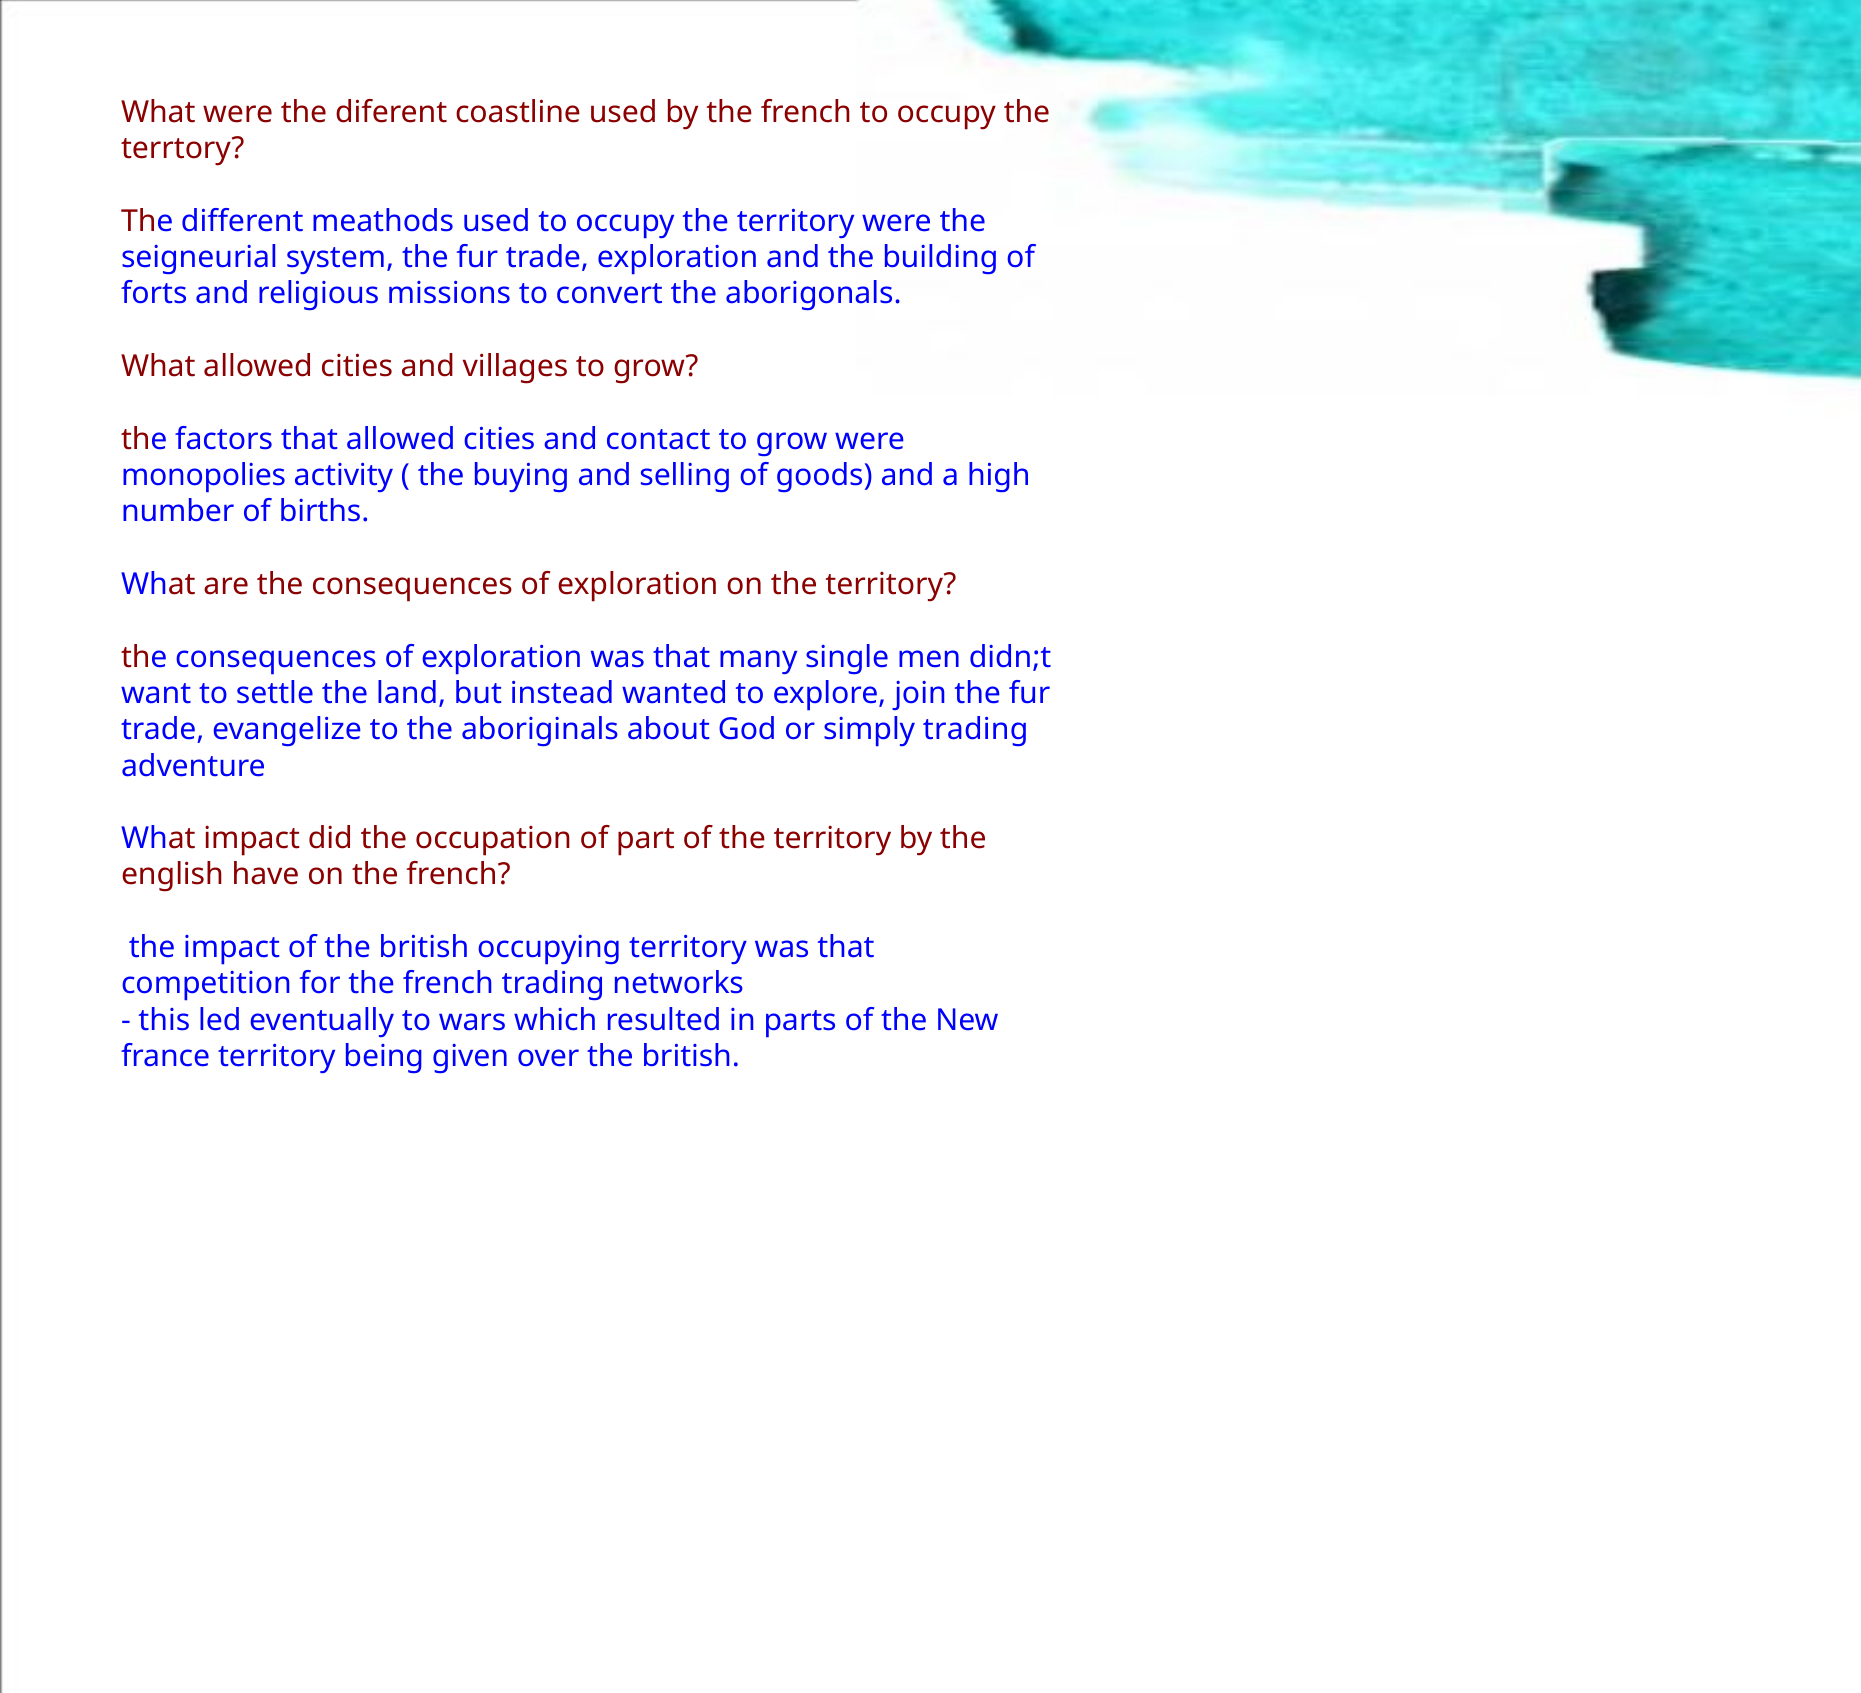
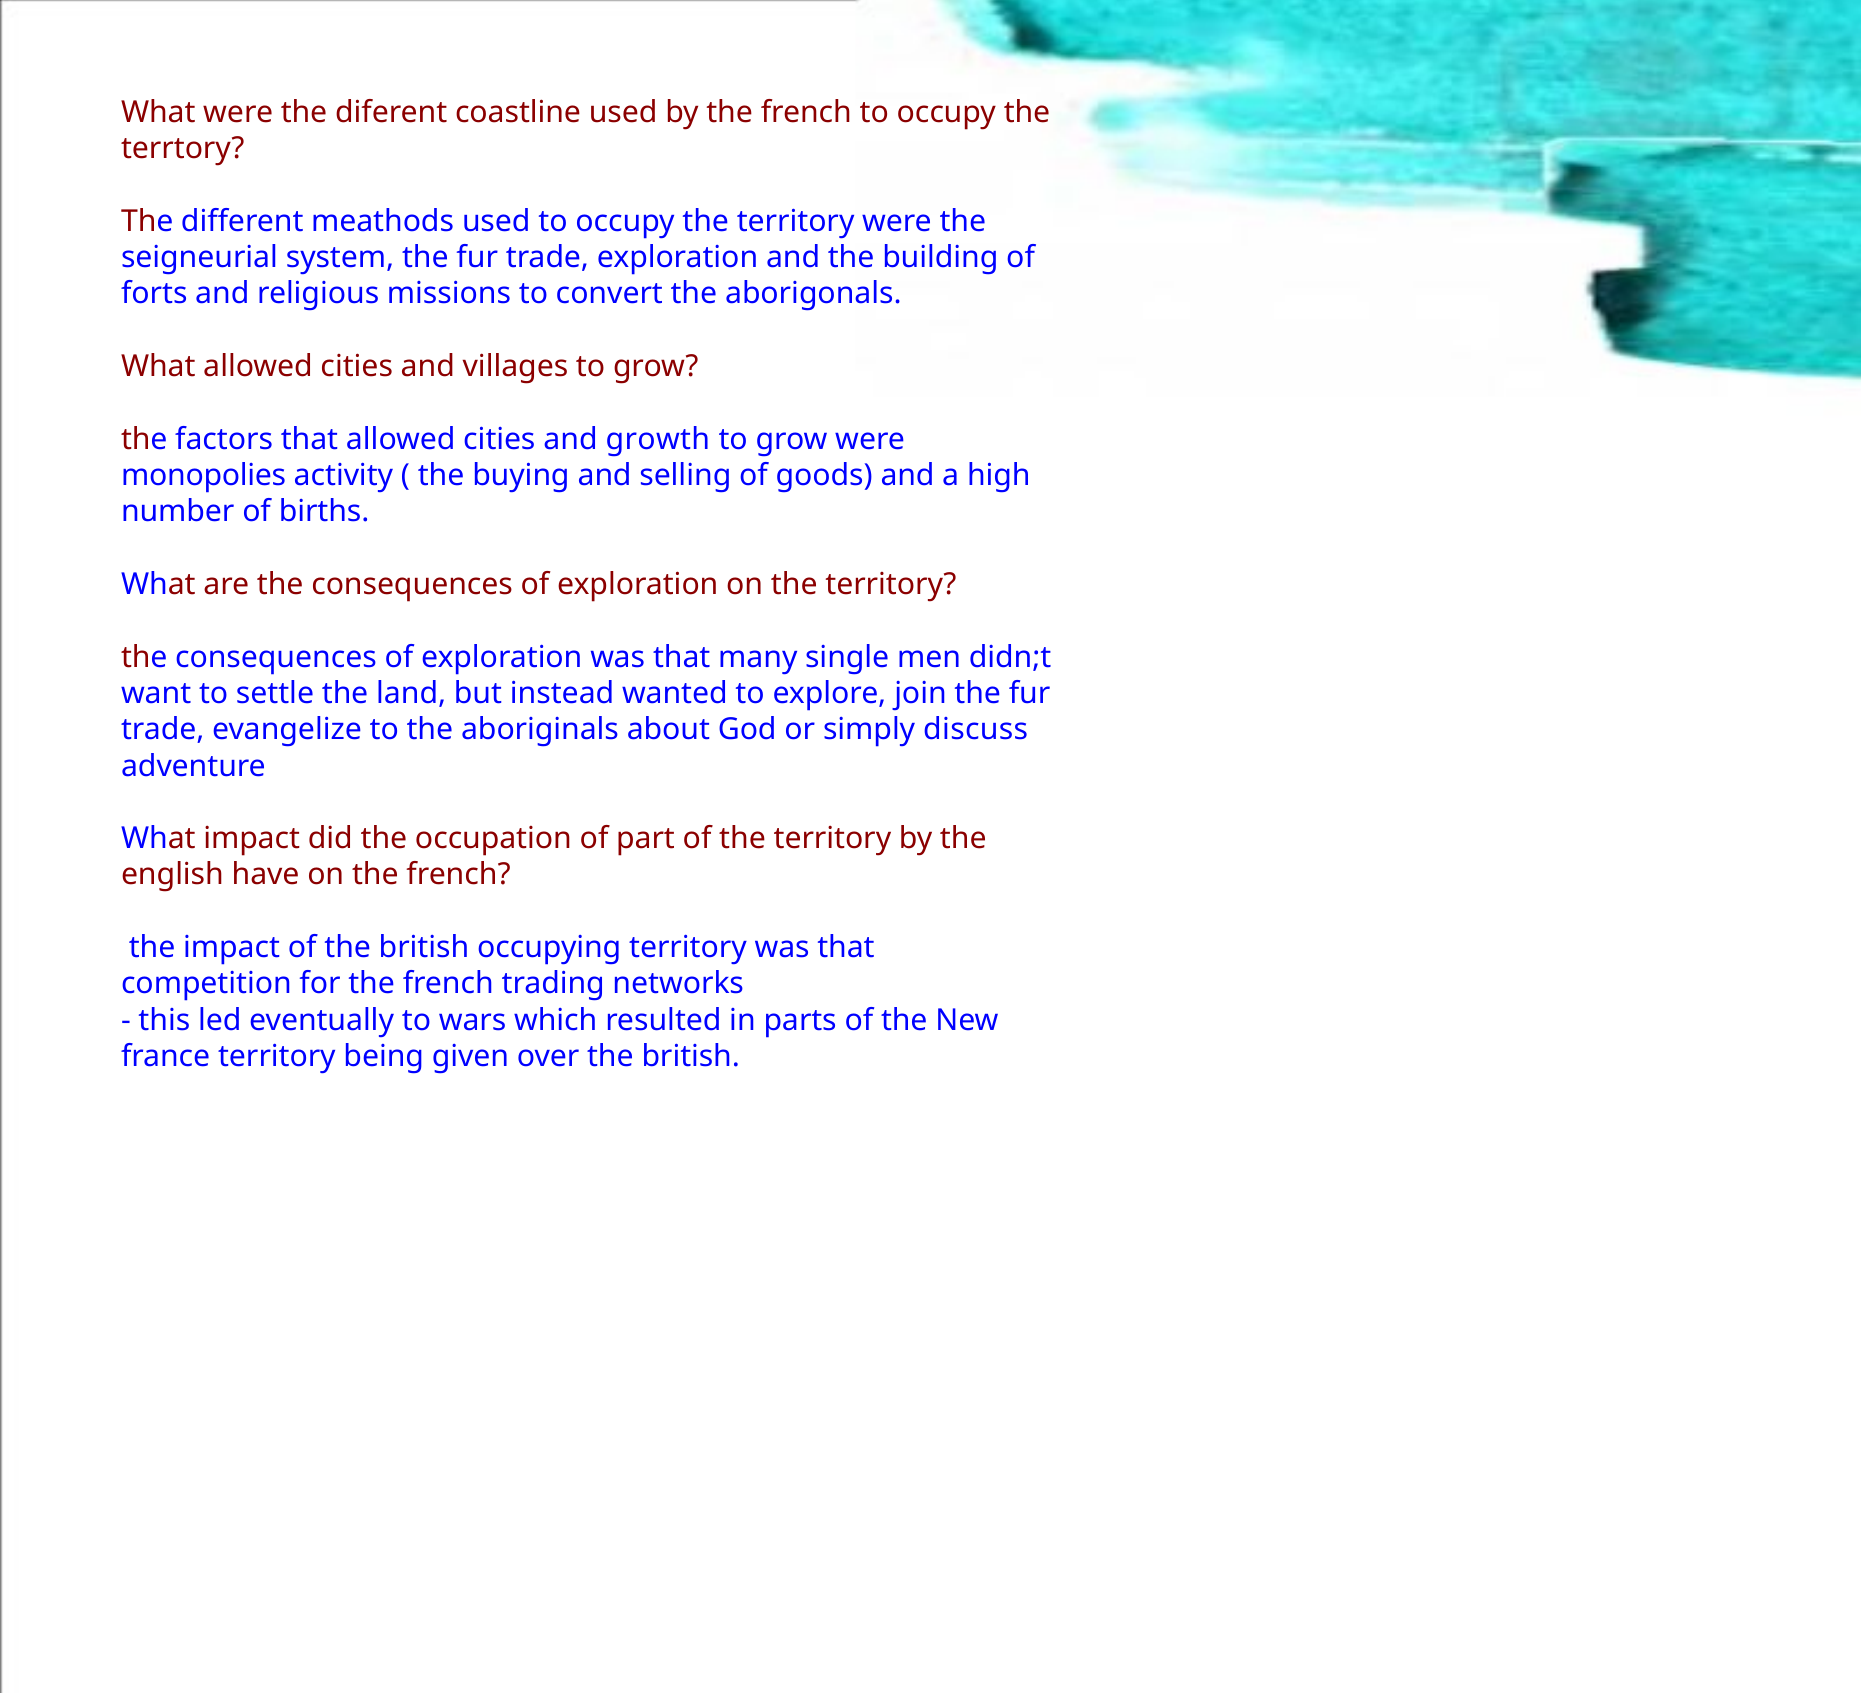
contact: contact -> growth (658, 439)
simply trading: trading -> discuss (976, 730)
